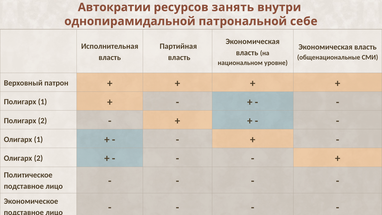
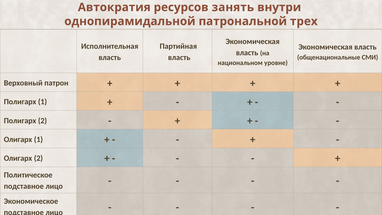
Автократии: Автократии -> Автократия (114, 7)
себе: себе -> трех (304, 21)
